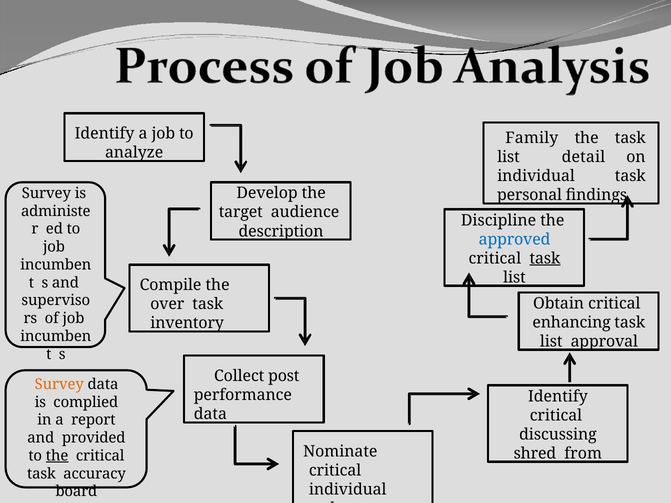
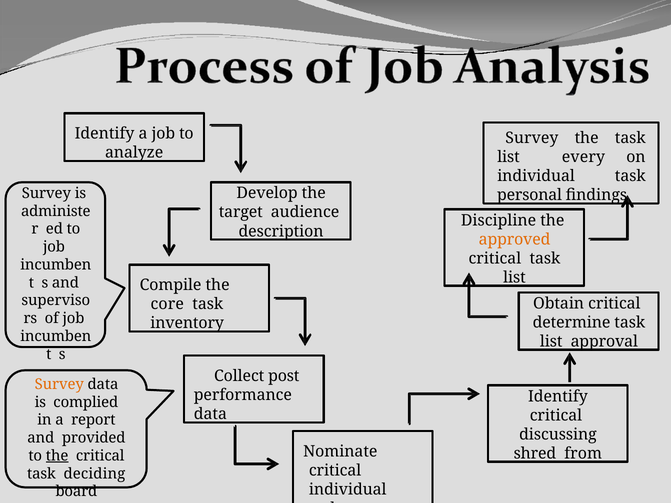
Family: Family -> Survey (532, 138)
detail: detail -> every (583, 157)
approved colour: blue -> orange (515, 239)
task underline: present -> none (545, 258)
over: over -> core (167, 304)
enhancing: enhancing -> determine (572, 323)
accuracy: accuracy -> deciding (94, 474)
